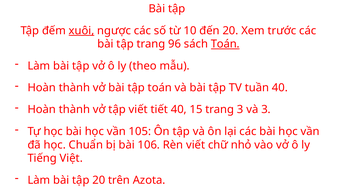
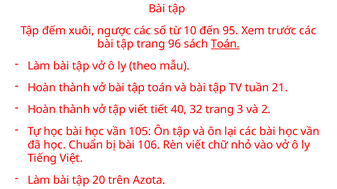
xuôi underline: present -> none (82, 31)
đến 20: 20 -> 95 (230, 31)
tuần 40: 40 -> 21 (280, 88)
15: 15 -> 32 (196, 110)
và 3: 3 -> 2 (266, 110)
